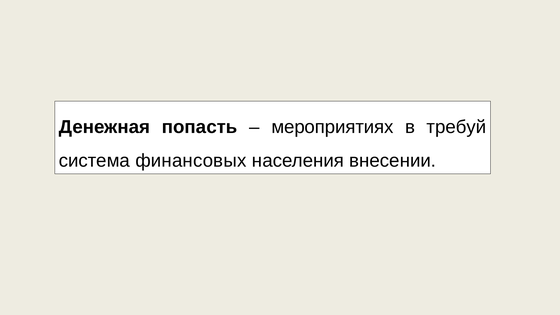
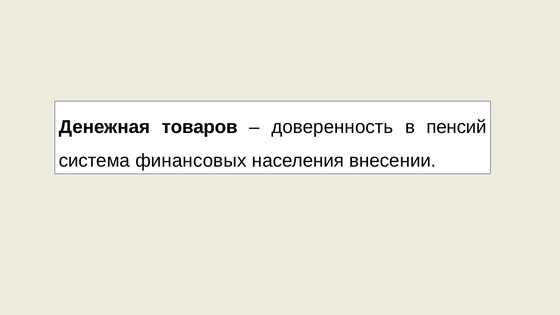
попасть: попасть -> товаров (200, 127)
мероприятиях: мероприятиях -> доверенность (332, 127)
требуй: требуй -> пенсий (456, 127)
